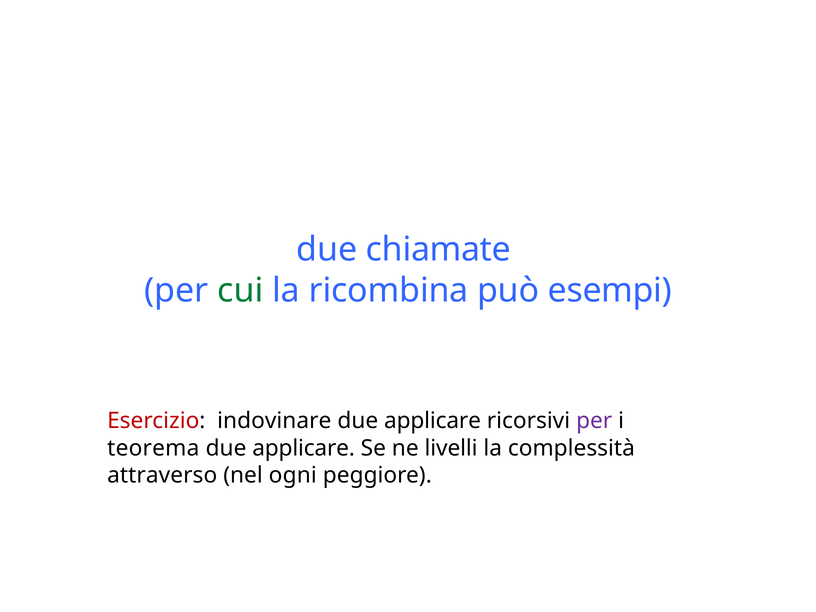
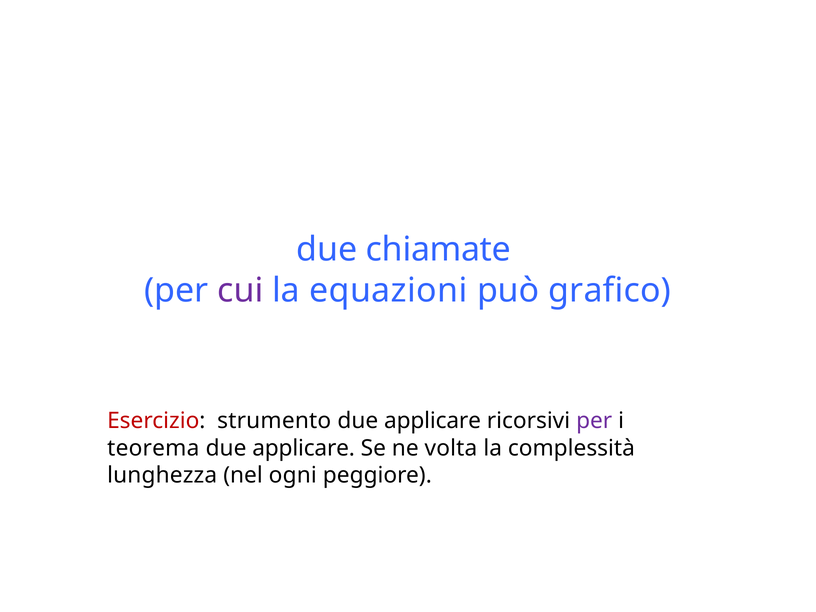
cui colour: green -> purple (240, 290)
ricombina: ricombina -> equazioni (388, 290)
esempi: esempi -> grafico (610, 290)
indovinare: indovinare -> strumento (274, 421)
livelli: livelli -> volta (451, 448)
attraverso: attraverso -> lunghezza (162, 475)
